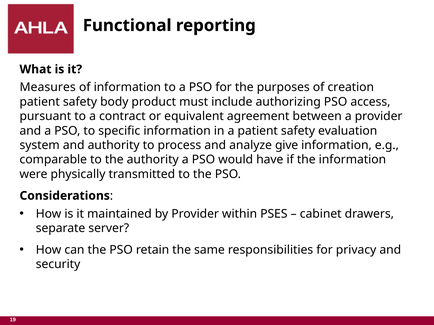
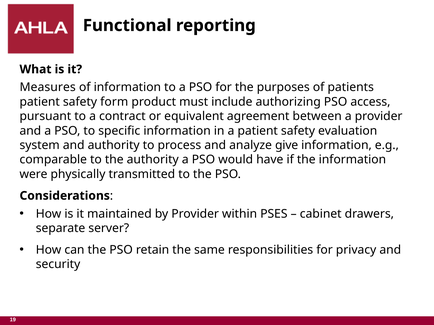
creation: creation -> patients (351, 87)
body: body -> form (114, 102)
